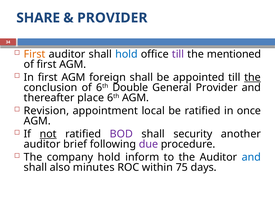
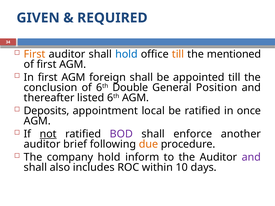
SHARE: SHARE -> GIVEN (38, 18)
PROVIDER: PROVIDER -> REQUIRED (112, 18)
till colour: purple -> orange (178, 54)
the underline: present -> none (253, 77)
General Provider: Provider -> Position (217, 88)
place: place -> listed (91, 98)
Revision: Revision -> Deposits (47, 111)
security: security -> enforce (193, 134)
due colour: purple -> orange (148, 144)
and colour: blue -> purple (251, 157)
minutes: minutes -> includes (94, 168)
75: 75 -> 10 (182, 168)
